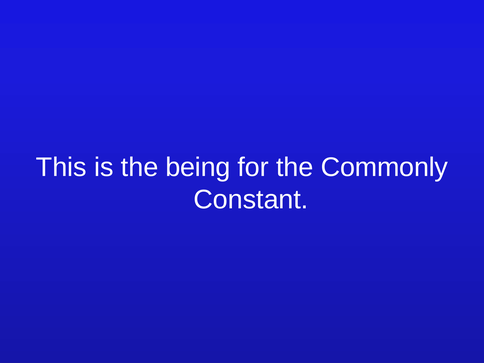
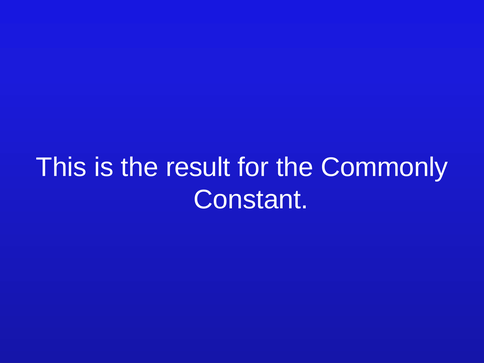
being: being -> result (198, 167)
